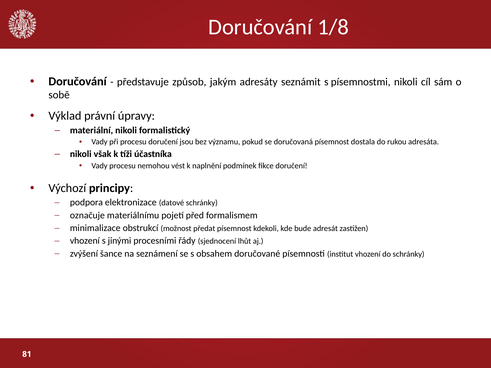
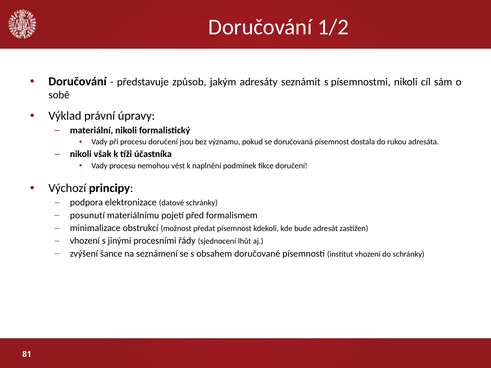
1/8: 1/8 -> 1/2 (333, 27)
označuje: označuje -> posunutí (87, 215)
